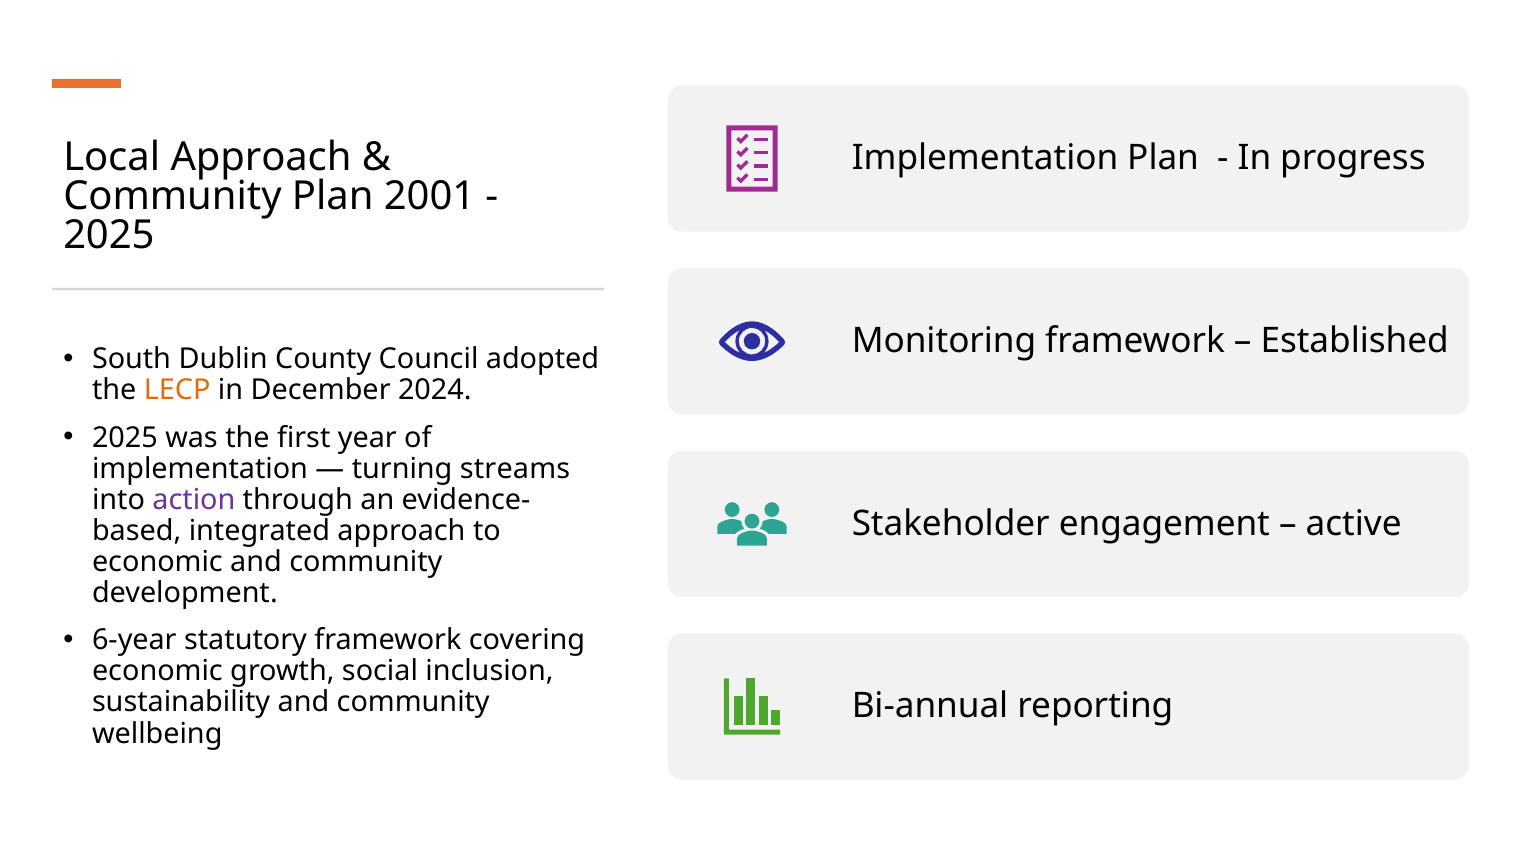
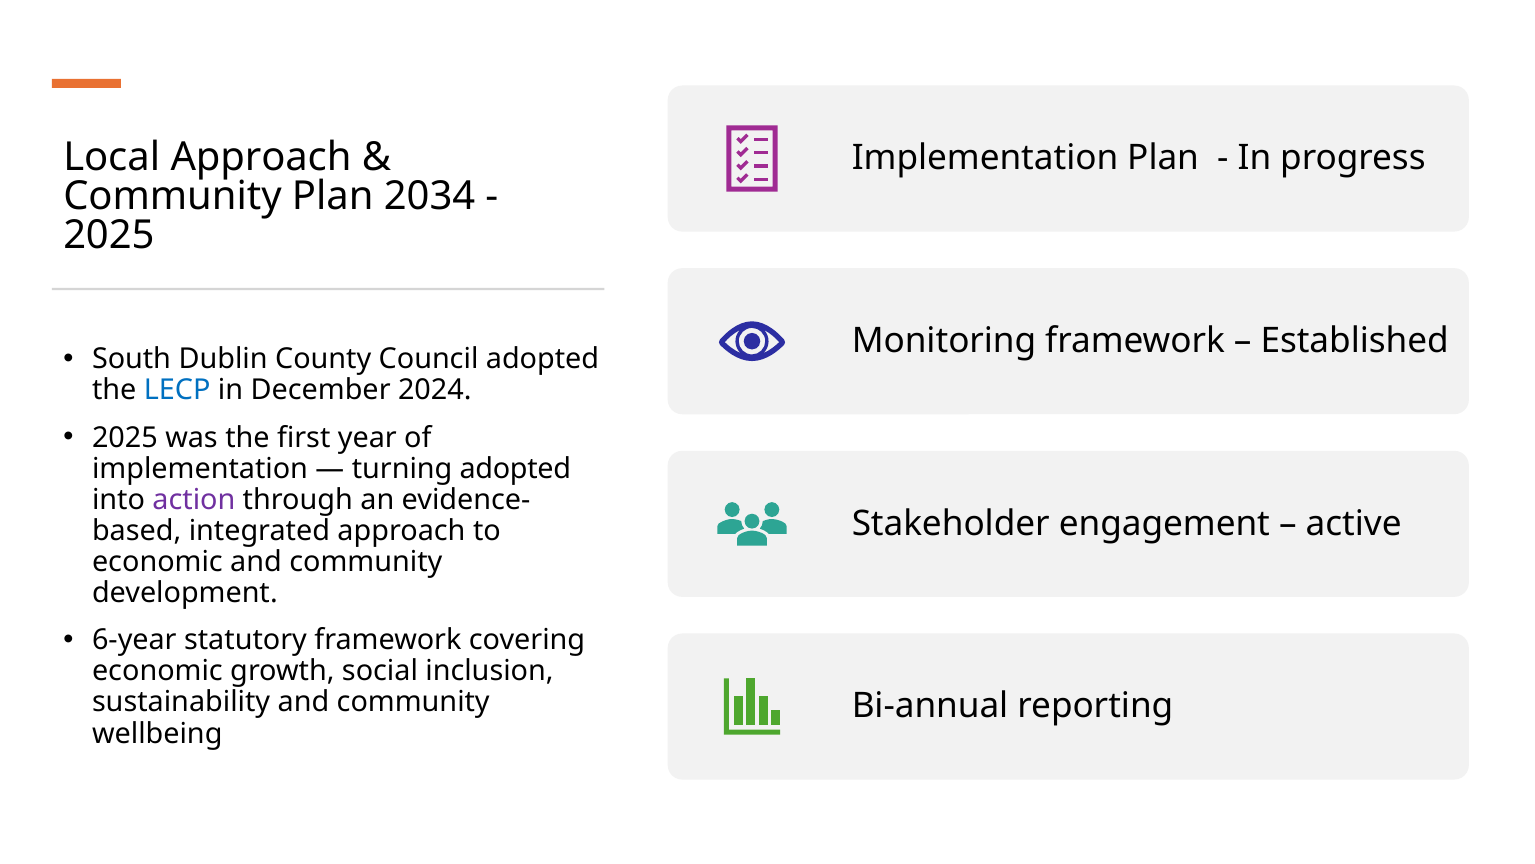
2001: 2001 -> 2034 (430, 196)
LECP colour: orange -> blue (177, 390)
turning streams: streams -> adopted (515, 468)
